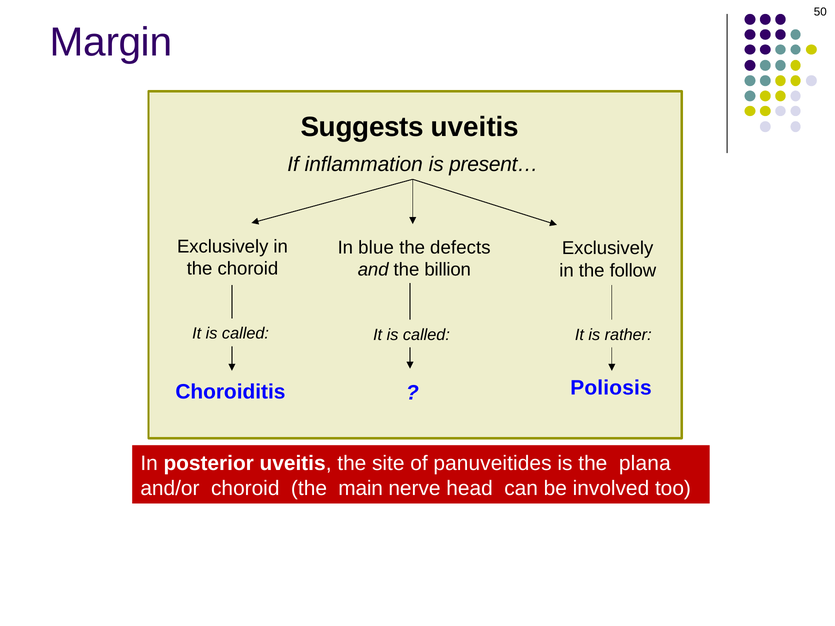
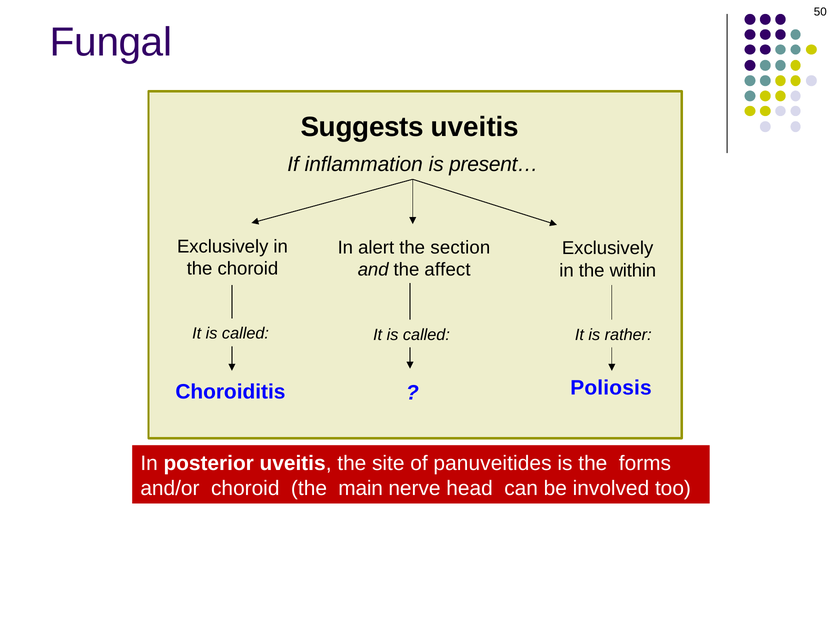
Margin: Margin -> Fungal (111, 42)
blue: blue -> alert (376, 248)
defects: defects -> section (460, 248)
billion: billion -> affect (448, 270)
follow: follow -> within (633, 271)
plana: plana -> forms (645, 463)
